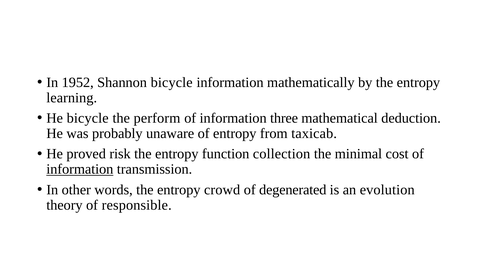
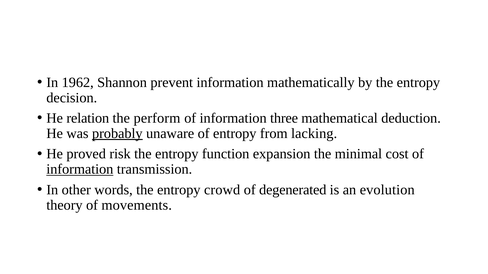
1952: 1952 -> 1962 (78, 83)
Shannon bicycle: bicycle -> prevent (172, 83)
learning: learning -> decision (72, 98)
He bicycle: bicycle -> relation (88, 118)
probably underline: none -> present (117, 134)
taxicab: taxicab -> lacking (314, 134)
collection: collection -> expansion (282, 154)
responsible: responsible -> movements (137, 205)
